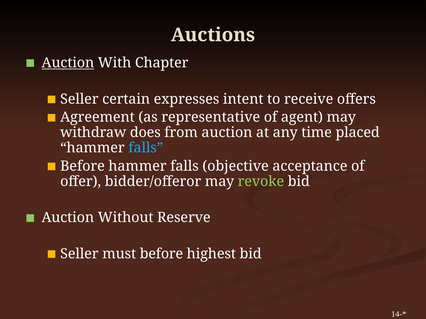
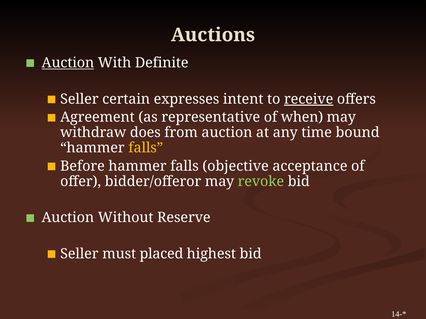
Chapter: Chapter -> Definite (162, 63)
receive underline: none -> present (309, 99)
agent: agent -> when (302, 117)
placed: placed -> bound (358, 133)
falls colour: light blue -> yellow (146, 148)
must before: before -> placed (161, 254)
